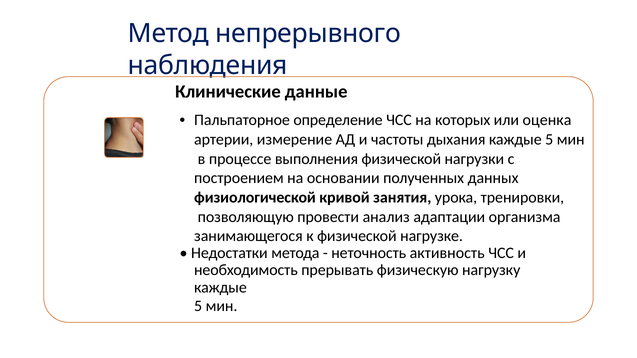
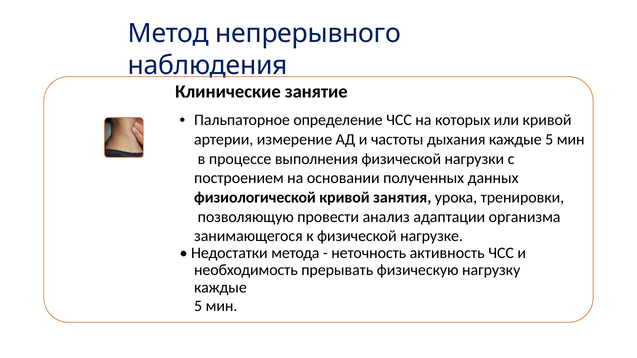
данные: данные -> занятие (316, 92)
или оценка: оценка -> кривой (547, 120)
